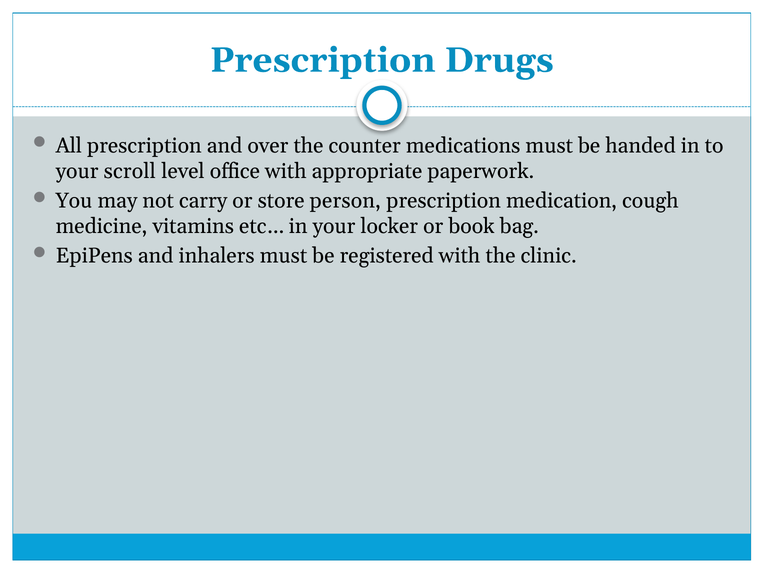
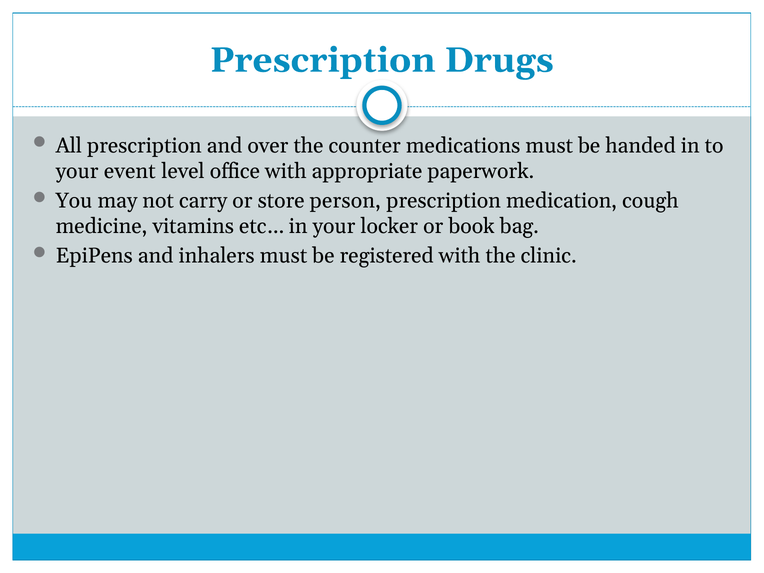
scroll: scroll -> event (130, 171)
